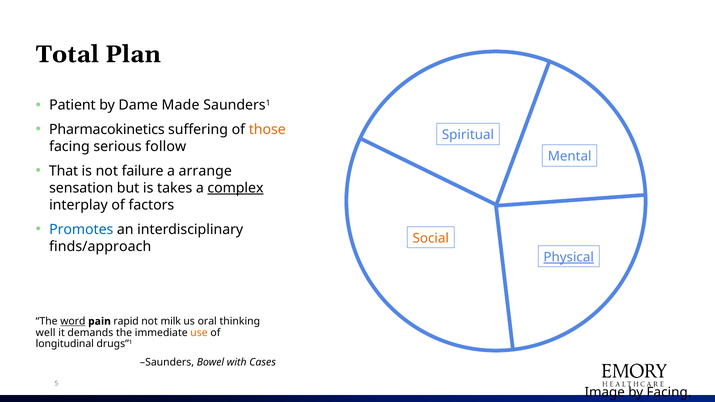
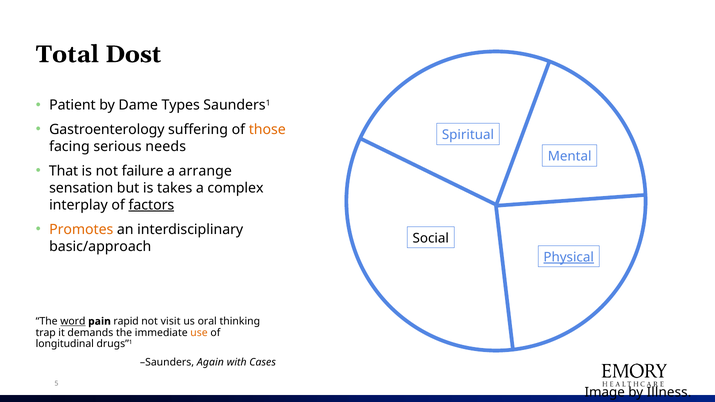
Plan: Plan -> Dost (133, 54)
Made: Made -> Types (181, 105)
Pharmacokinetics: Pharmacokinetics -> Gastroenterology (107, 130)
follow: follow -> needs (166, 147)
complex underline: present -> none (235, 188)
factors underline: none -> present (151, 205)
Promotes colour: blue -> orange (81, 229)
Social colour: orange -> black (431, 238)
finds/approach: finds/approach -> basic/approach (100, 246)
milk: milk -> visit (171, 321)
well: well -> trap (46, 333)
Bowel: Bowel -> Again (210, 363)
by Facing: Facing -> Illness (669, 392)
